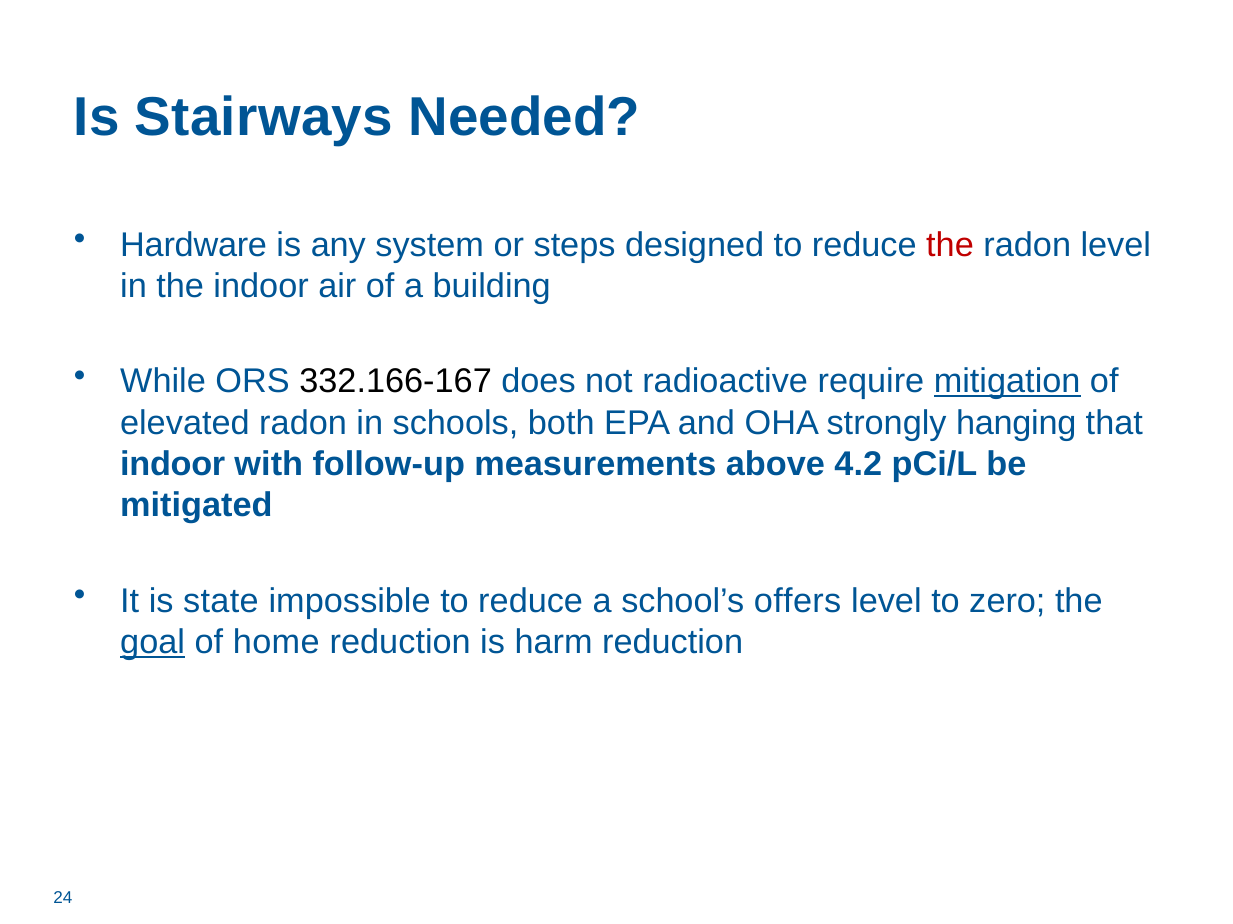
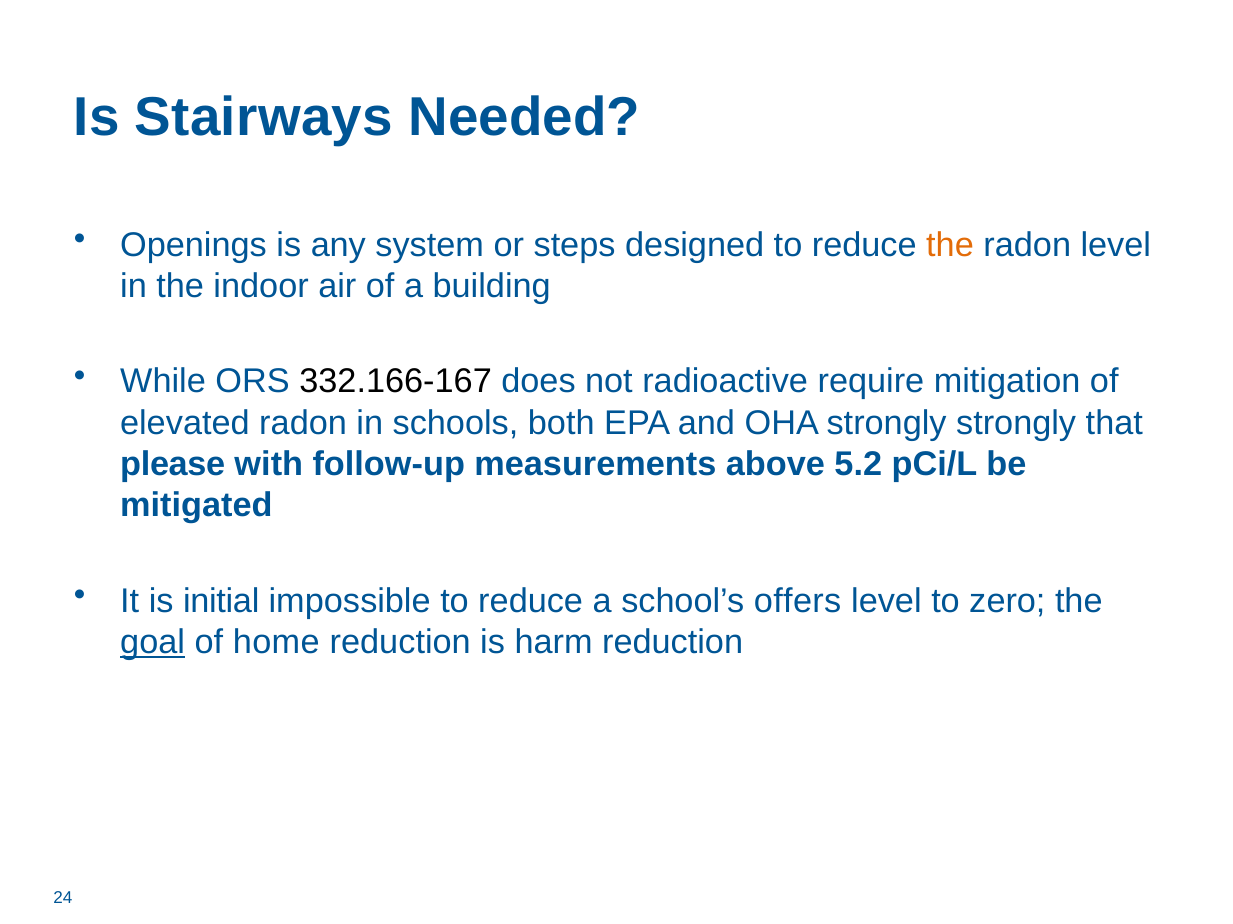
Hardware: Hardware -> Openings (194, 245)
the colour: red -> orange (950, 245)
mitigation underline: present -> none (1007, 382)
strongly hanging: hanging -> strongly (1016, 423)
indoor: indoor -> please (173, 464)
4.2: 4.2 -> 5.2 (858, 464)
state: state -> initial (221, 601)
